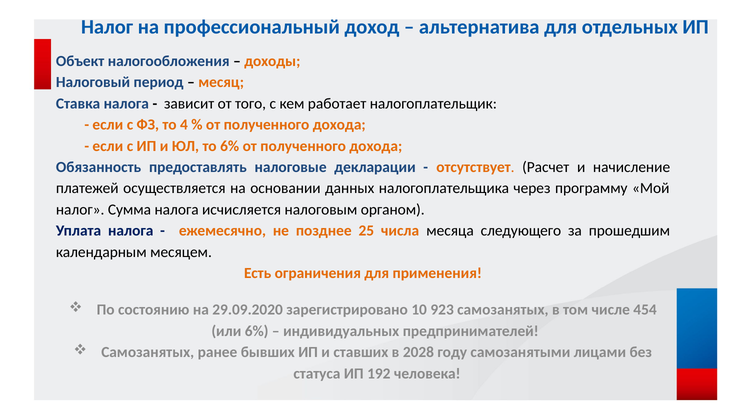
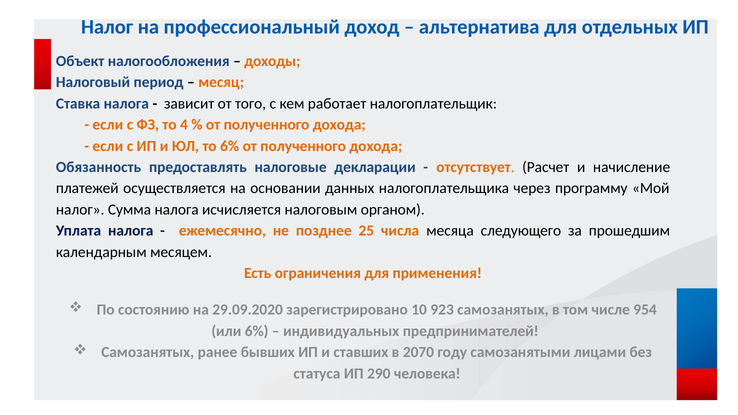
454: 454 -> 954 (645, 310)
2028: 2028 -> 2070 (418, 352)
192: 192 -> 290 (379, 374)
